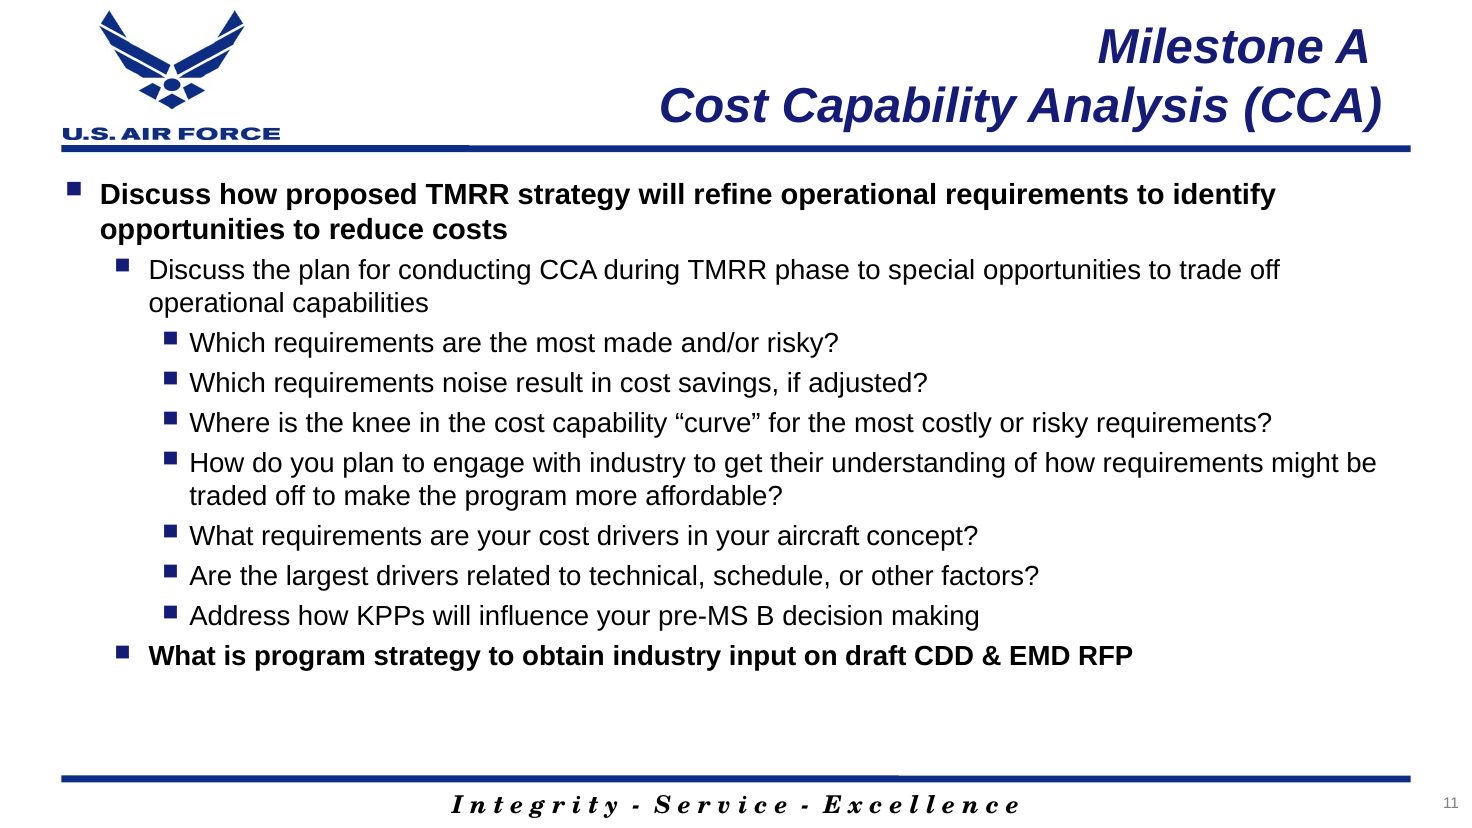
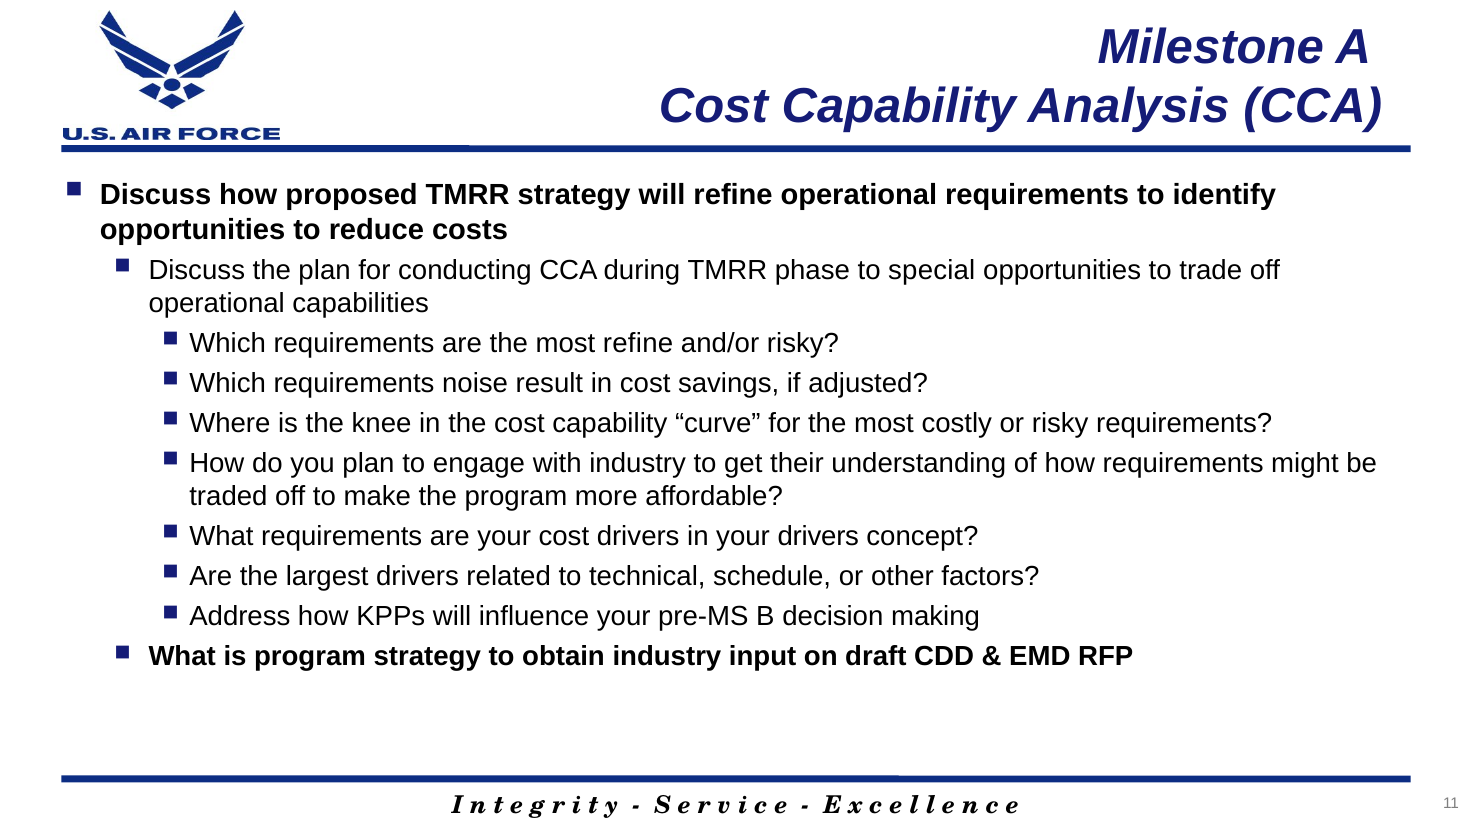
most made: made -> refine (638, 343)
your aircraft: aircraft -> drivers (818, 537)
